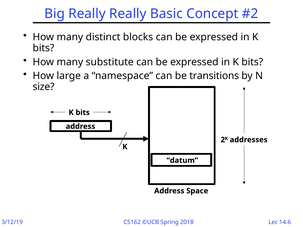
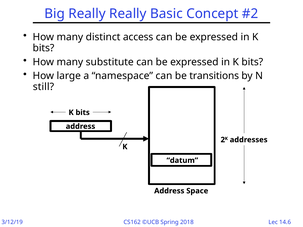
blocks: blocks -> access (138, 37)
size: size -> still (43, 87)
